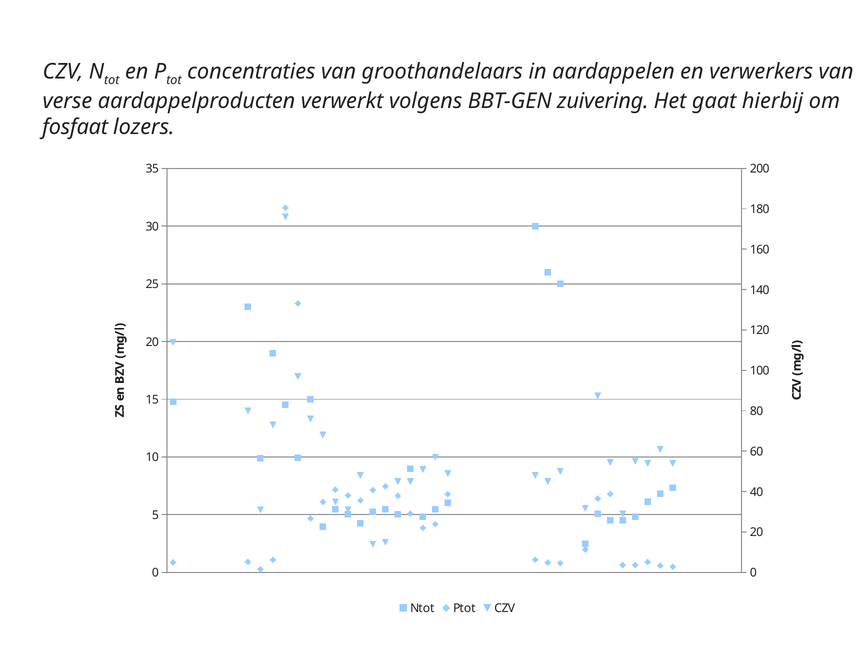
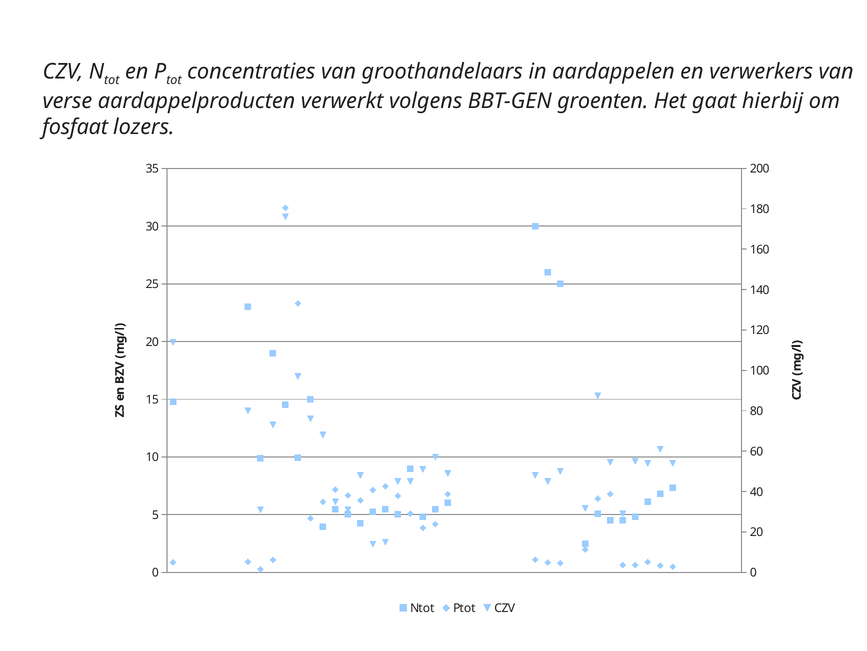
zuivering: zuivering -> groenten (603, 101)
